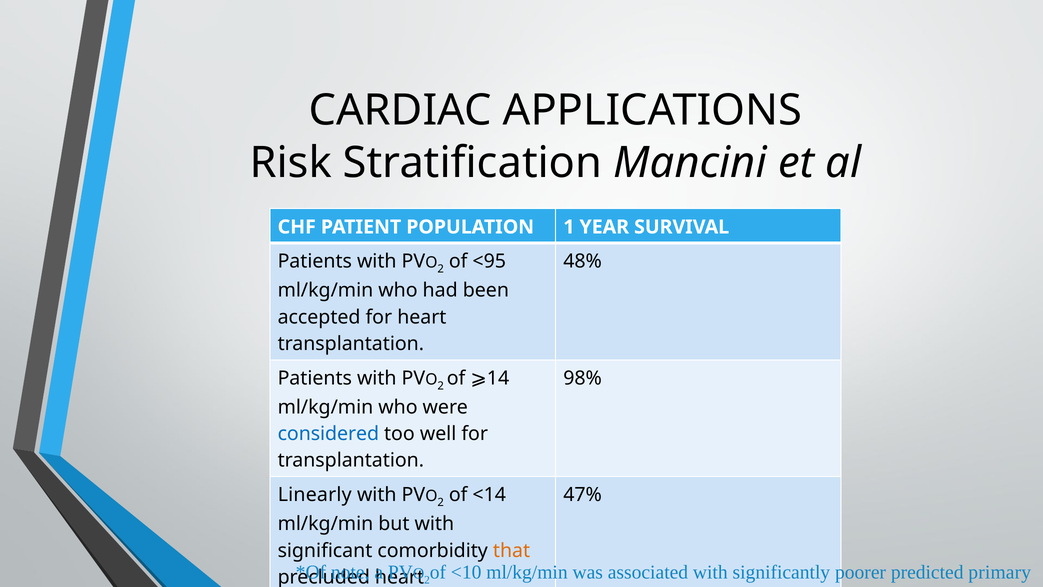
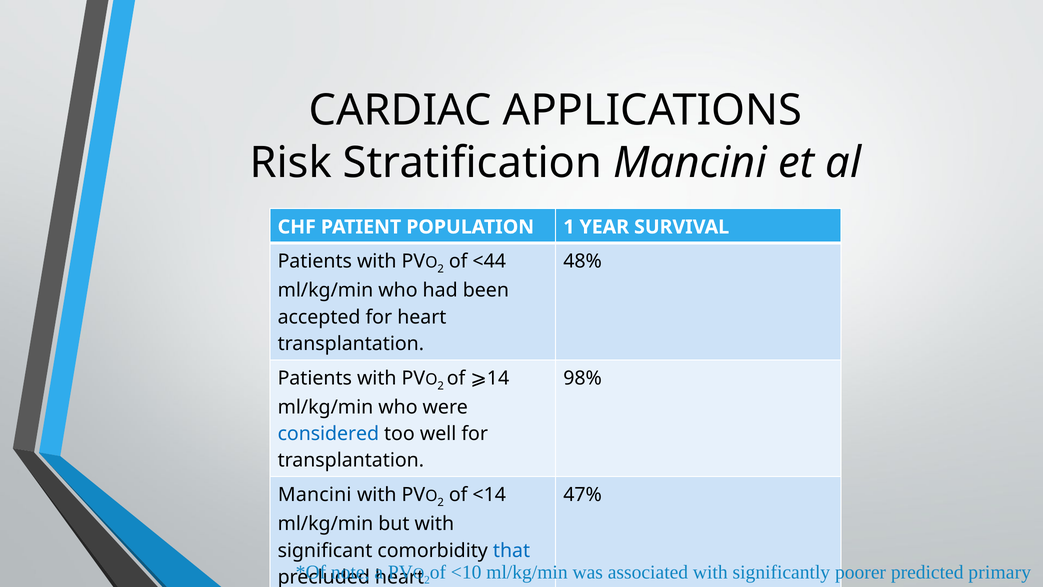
<95: <95 -> <44 (489, 261)
Linearly: Linearly -> Mancini (315, 495)
that colour: orange -> blue (512, 550)
